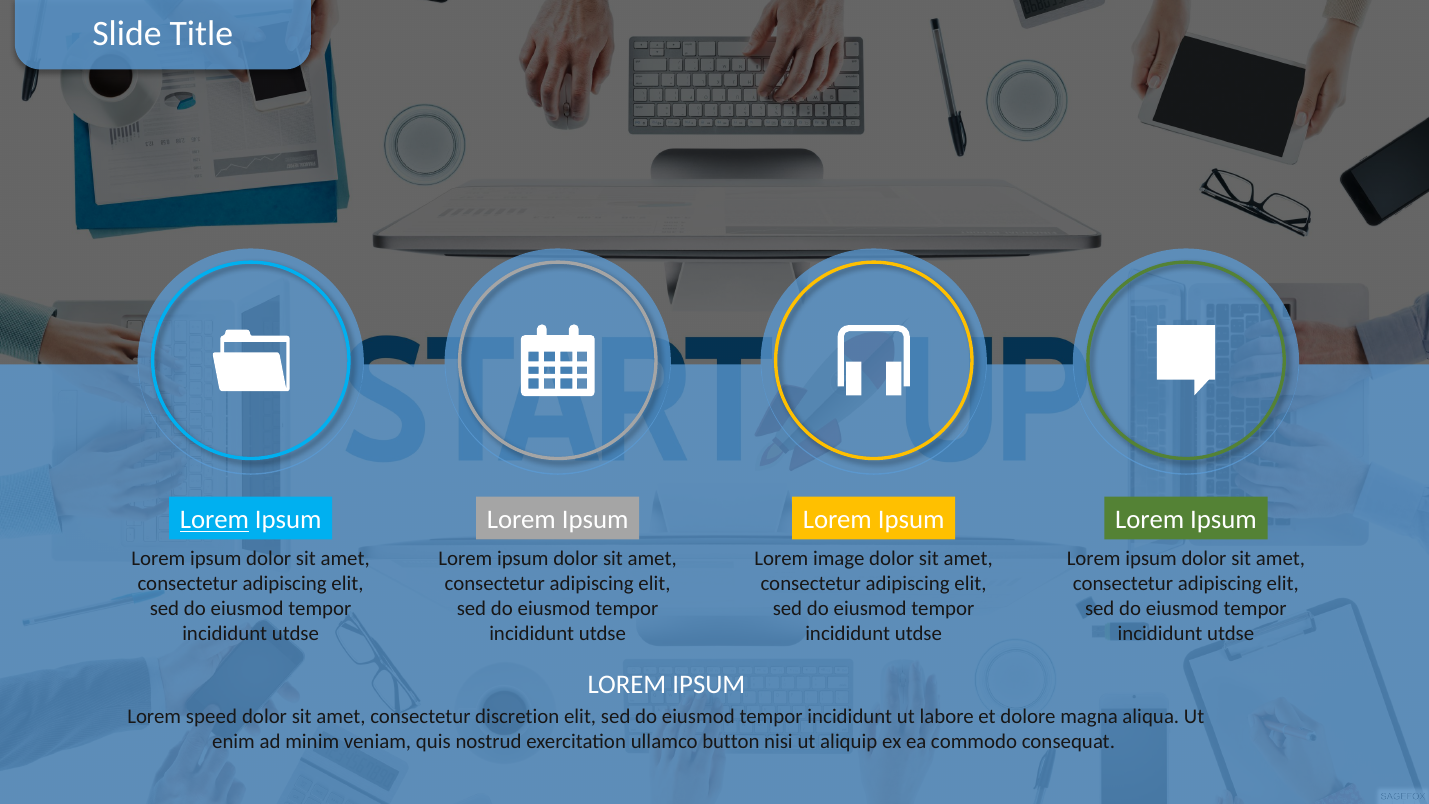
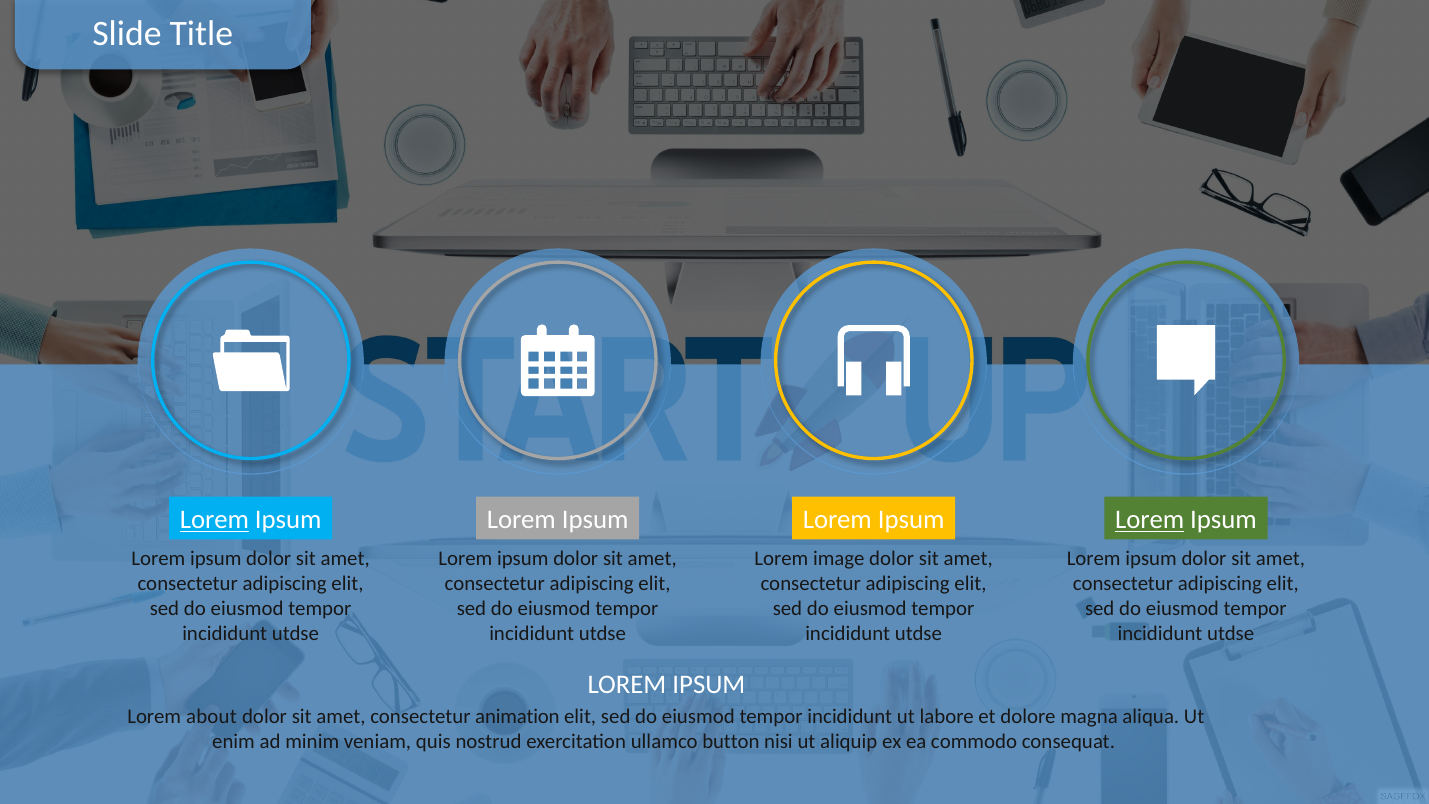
Lorem underline: none -> present (1150, 520)
speed: speed -> about (211, 717)
discretion: discretion -> animation (517, 717)
